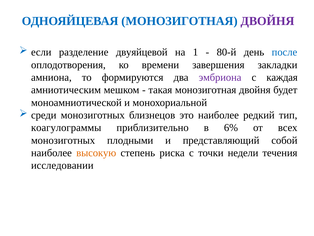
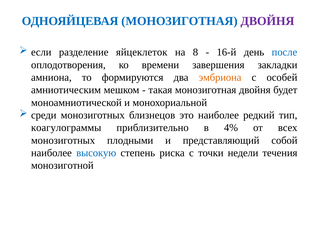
двуяйцевой: двуяйцевой -> яйцеклеток (142, 52)
1: 1 -> 8 (195, 52)
80-й: 80-й -> 16-й (226, 52)
эмбриона colour: purple -> orange (220, 77)
каждая: каждая -> особей (282, 77)
6%: 6% -> 4% (231, 127)
высокую colour: orange -> blue (96, 153)
исследовании: исследовании -> монозиготной (62, 165)
